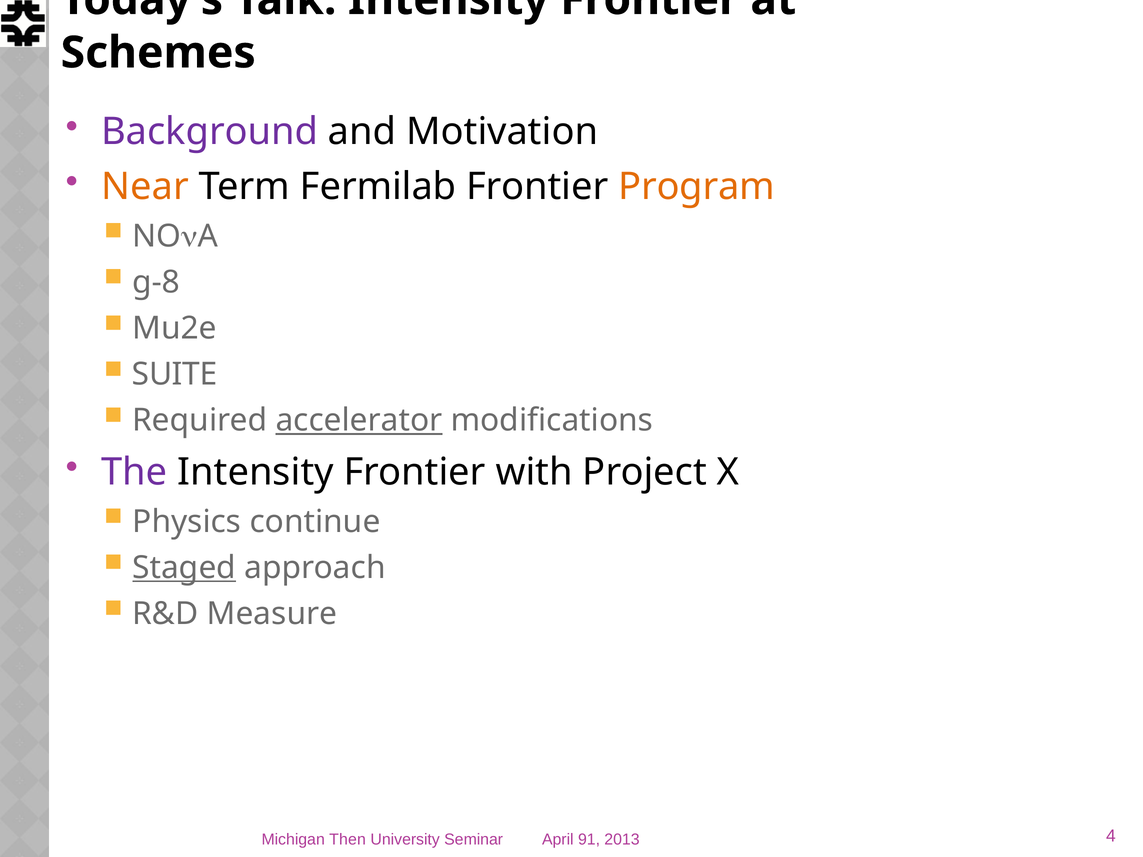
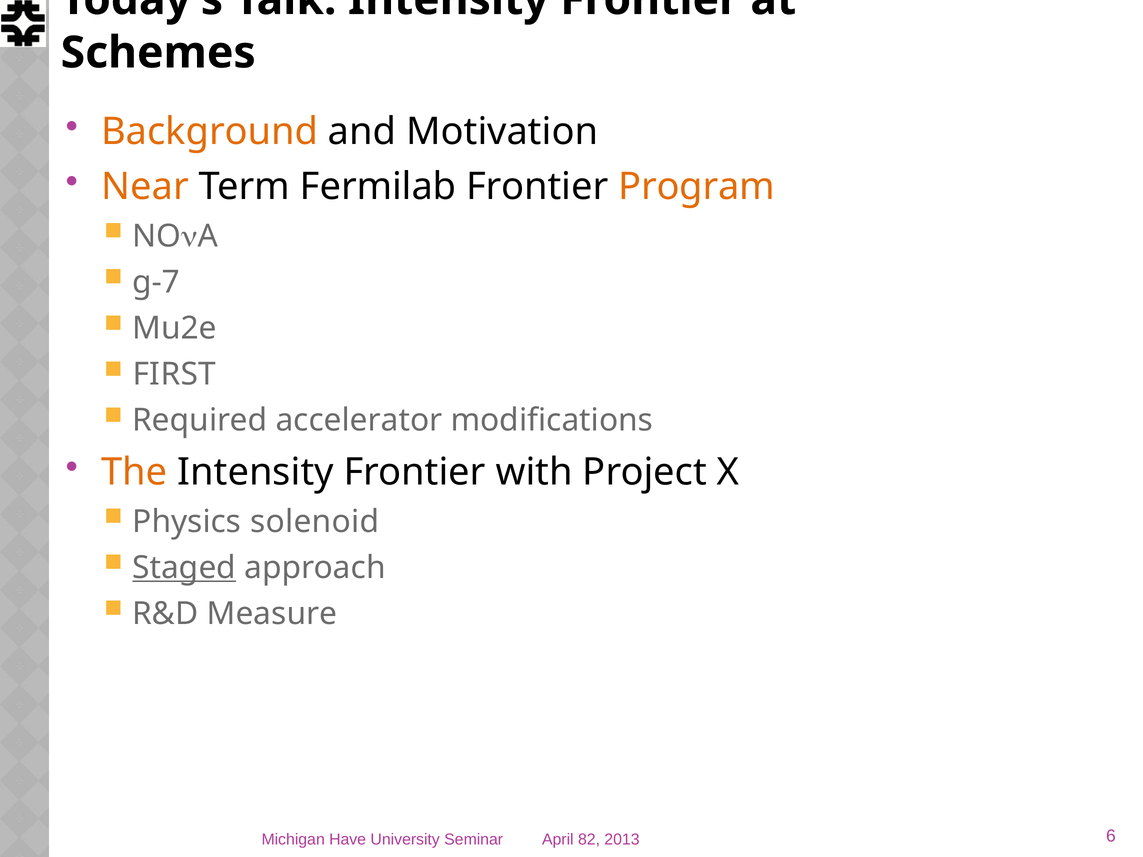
Background colour: purple -> orange (210, 132)
g-8: g-8 -> g-7 (156, 282)
SUITE: SUITE -> FIRST (174, 374)
accelerator underline: present -> none (359, 420)
The colour: purple -> orange (134, 472)
continue: continue -> solenoid (315, 522)
91: 91 -> 82 (589, 840)
Then: Then -> Have (348, 840)
4: 4 -> 6 (1111, 836)
